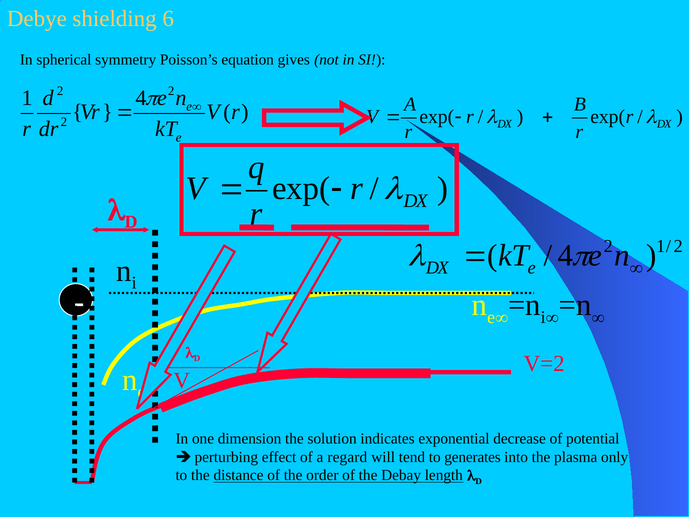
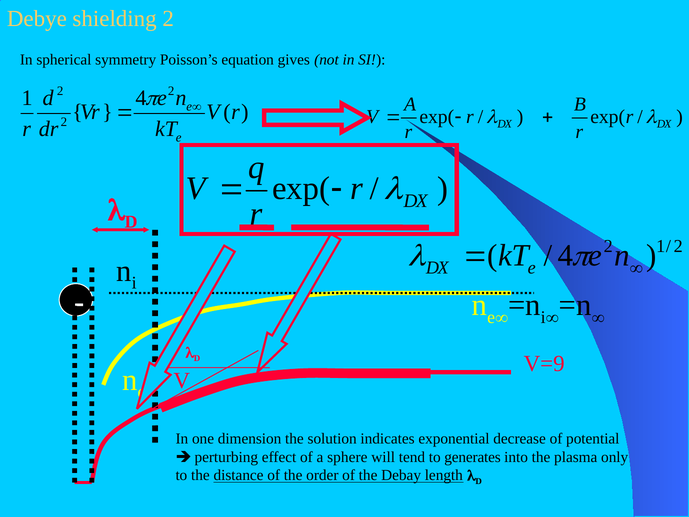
shielding 6: 6 -> 2 (168, 19)
V=2: V=2 -> V=9 (544, 363)
regard: regard -> sphere (347, 457)
